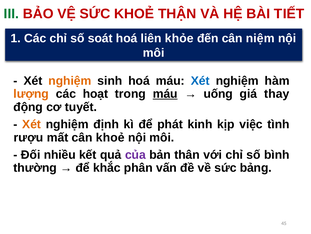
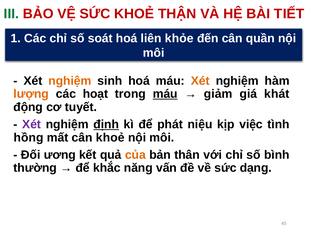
niệm: niệm -> quần (260, 38)
Xét colour: blue -> orange (200, 81)
uống: uống -> giảm (218, 94)
thay: thay -> khát (277, 94)
Xét colour: orange -> purple (32, 124)
định underline: none -> present (106, 124)
kinh: kinh -> niệu (200, 124)
rượu: rượu -> hồng (28, 137)
nhiều: nhiều -> ương (60, 154)
của colour: purple -> orange (135, 154)
phân: phân -> năng (138, 167)
bảng: bảng -> dạng (256, 167)
